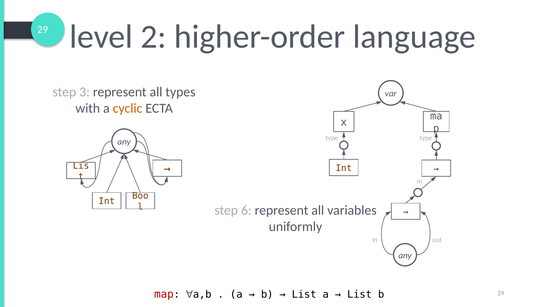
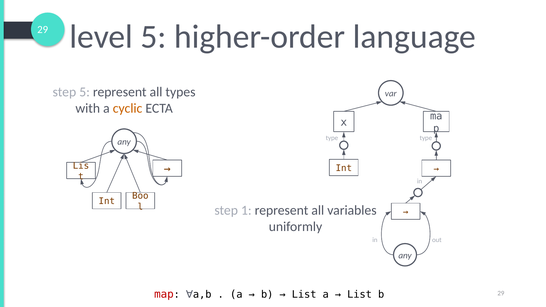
level 2: 2 -> 5 (153, 37)
step 3: 3 -> 5 (85, 92)
6: 6 -> 1 (246, 211)
